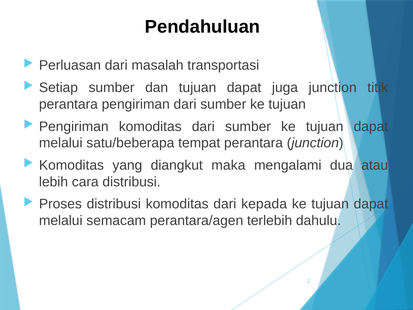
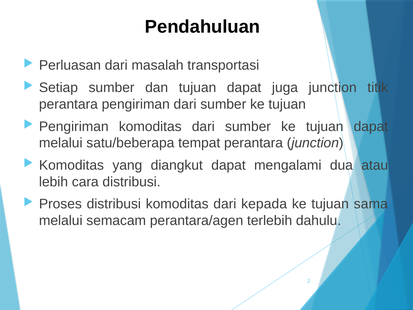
diangkut maka: maka -> dapat (228, 165)
dapat: dapat -> sama (371, 204)
